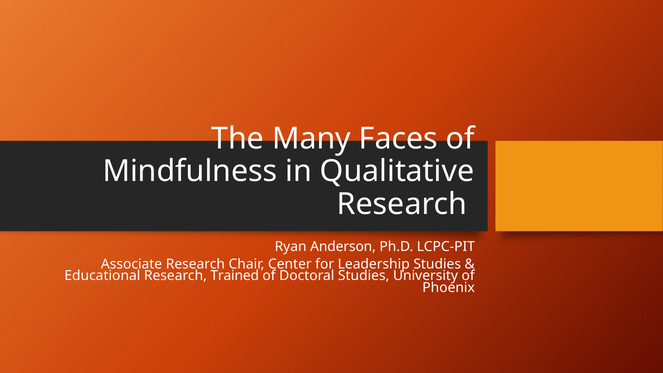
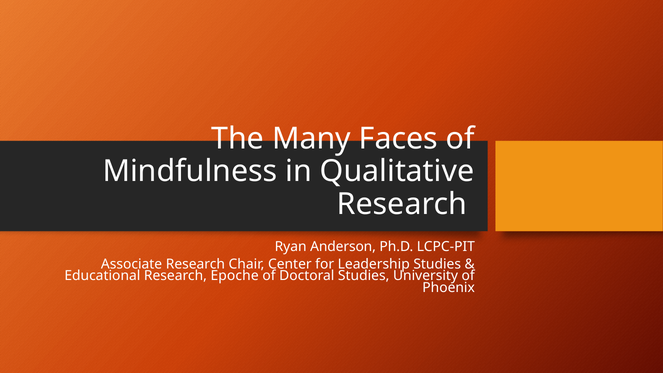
Trained: Trained -> Epoche (235, 276)
